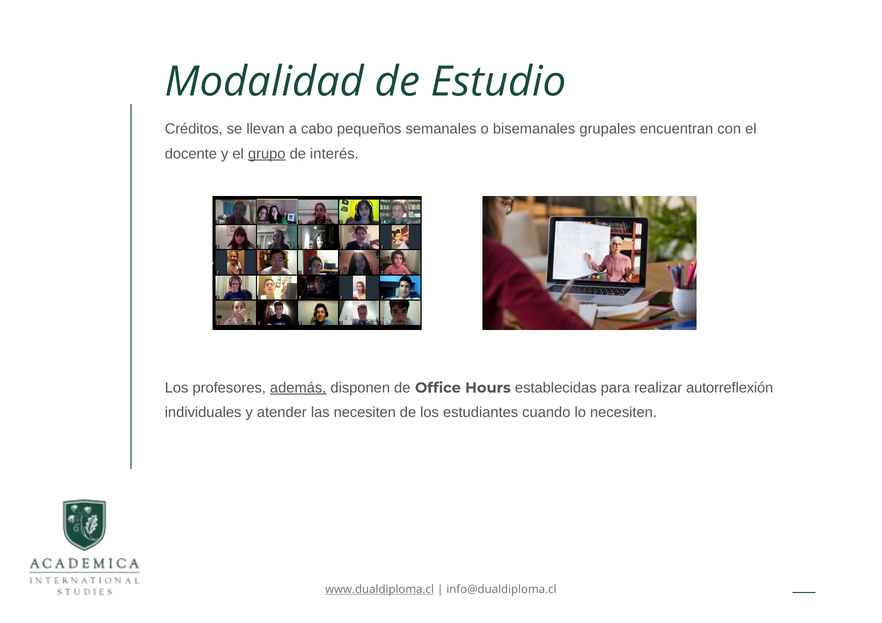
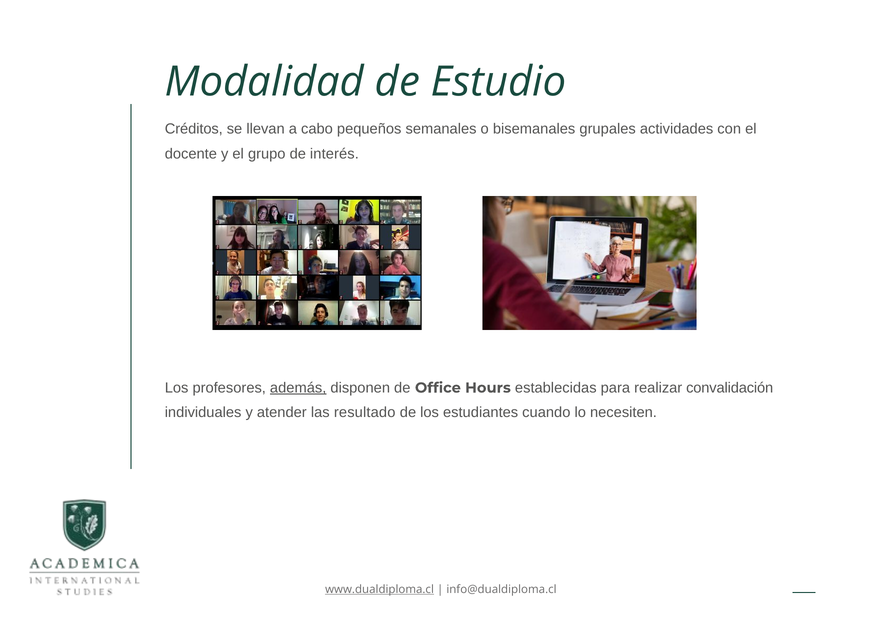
encuentran: encuentran -> actividades (677, 129)
grupo underline: present -> none (267, 154)
autorreﬂexión: autorreﬂexión -> convalidación (730, 388)
las necesiten: necesiten -> resultado (365, 413)
